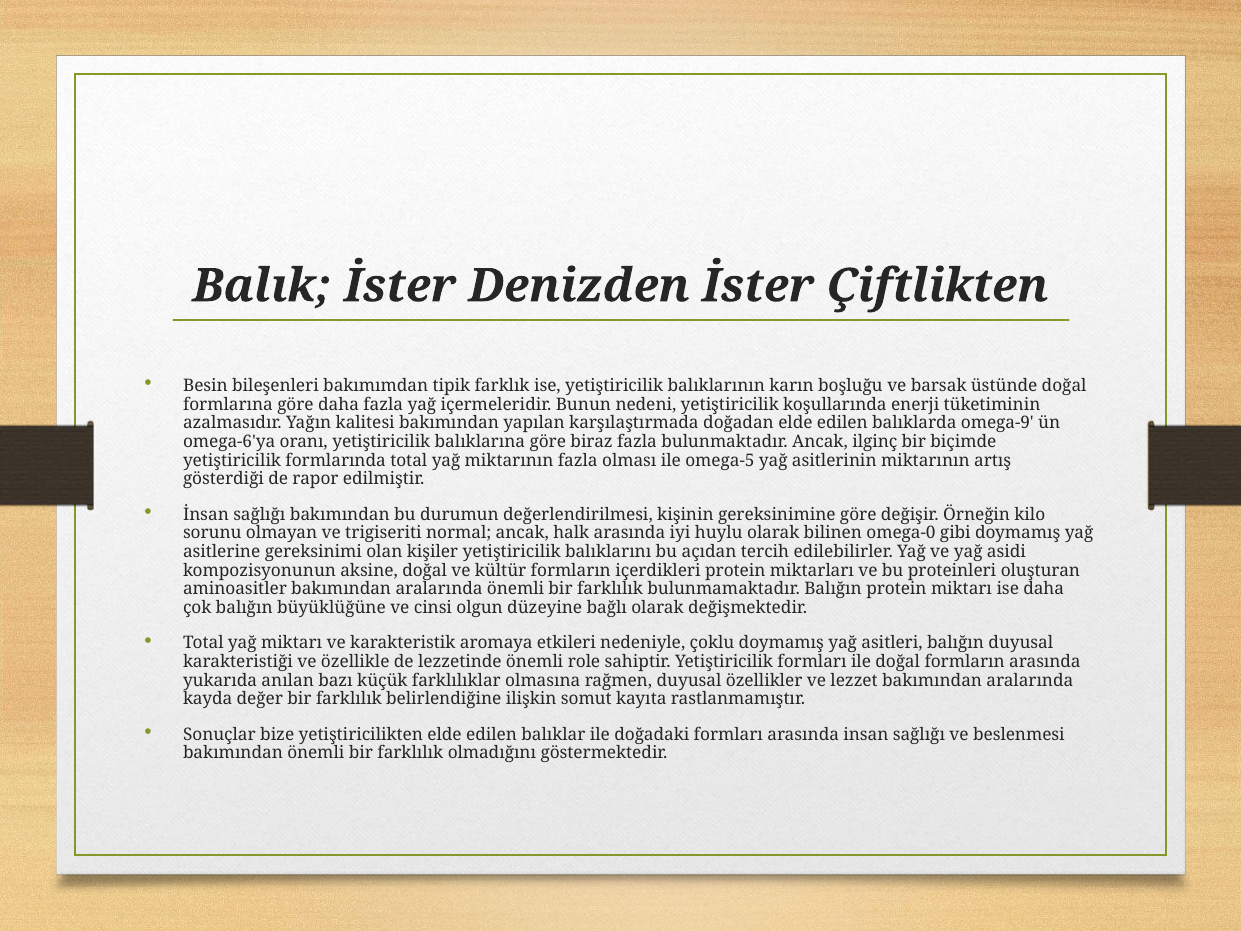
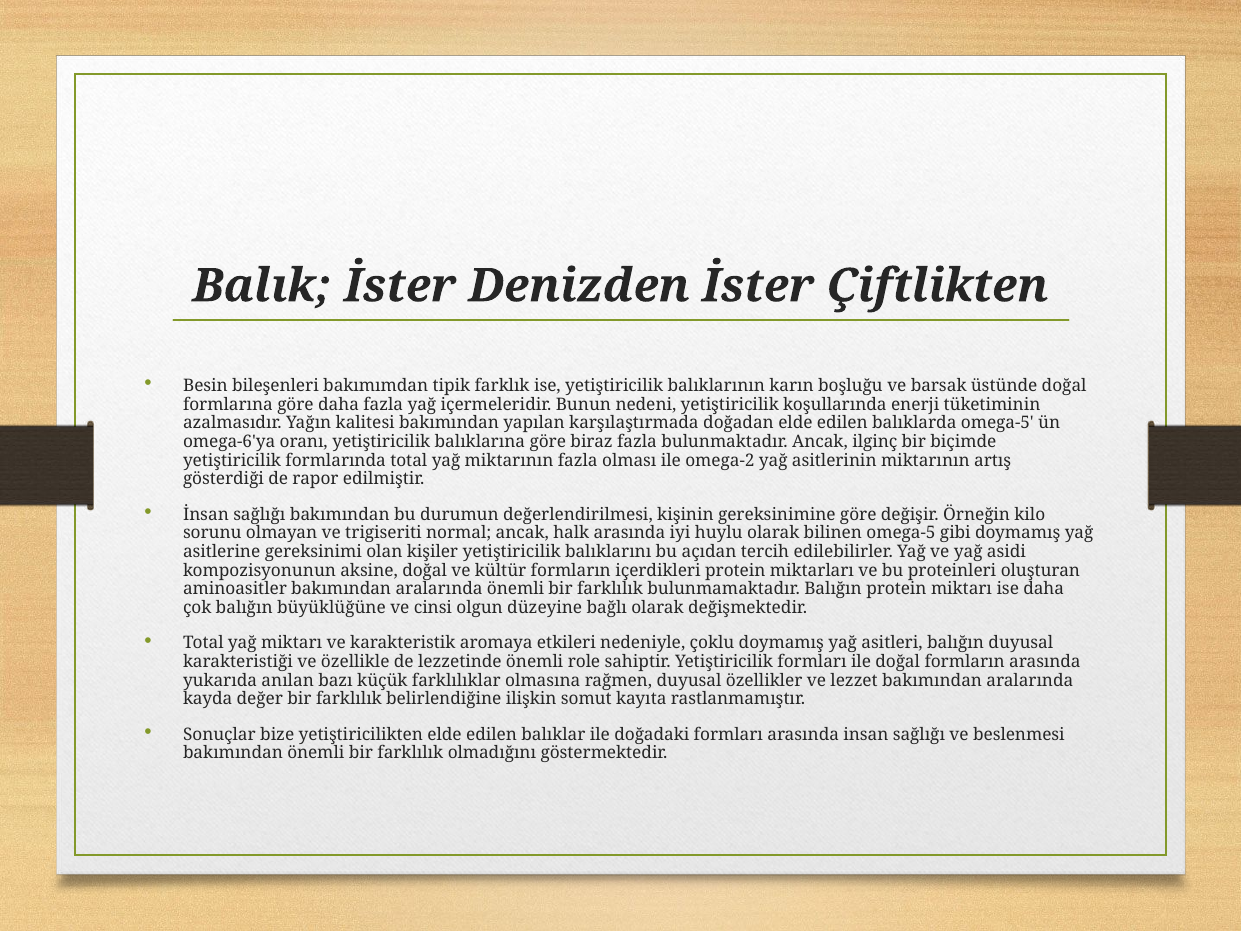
balıklarda omega-9: omega-9 -> omega-5 (997, 423)
omega-5: omega-5 -> omega-2 (720, 460)
bilinen omega-0: omega-0 -> omega-5 (901, 533)
